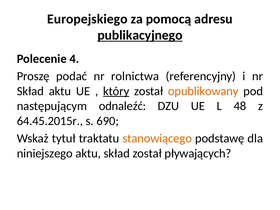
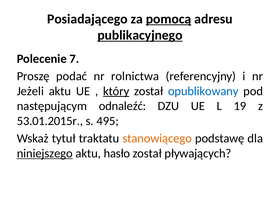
Europejskiego: Europejskiego -> Posiadającego (87, 19)
pomocą underline: none -> present (169, 19)
4: 4 -> 7 (74, 59)
Skład: Skład -> Jeżeli (30, 91)
opublikowany colour: orange -> blue (203, 91)
48: 48 -> 19 (240, 106)
64.45.2015r: 64.45.2015r -> 53.01.2015r (50, 121)
690: 690 -> 495 (108, 121)
niniejszego underline: none -> present (45, 153)
aktu skład: skład -> hasło (117, 153)
